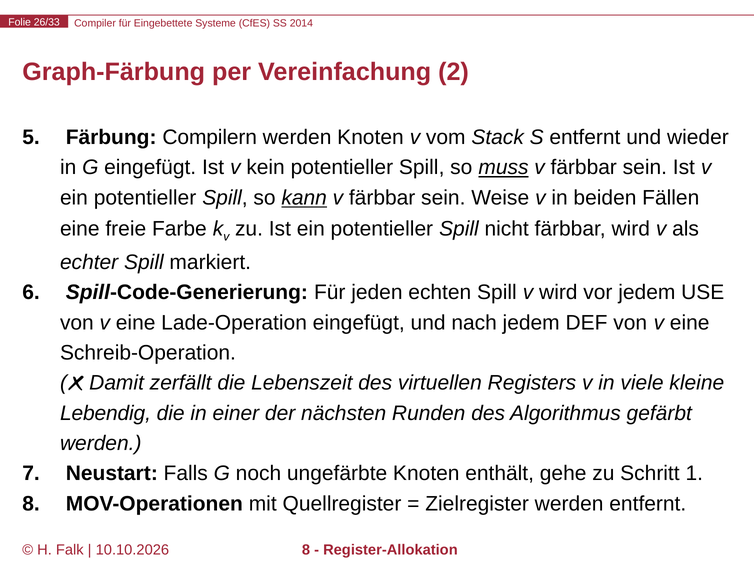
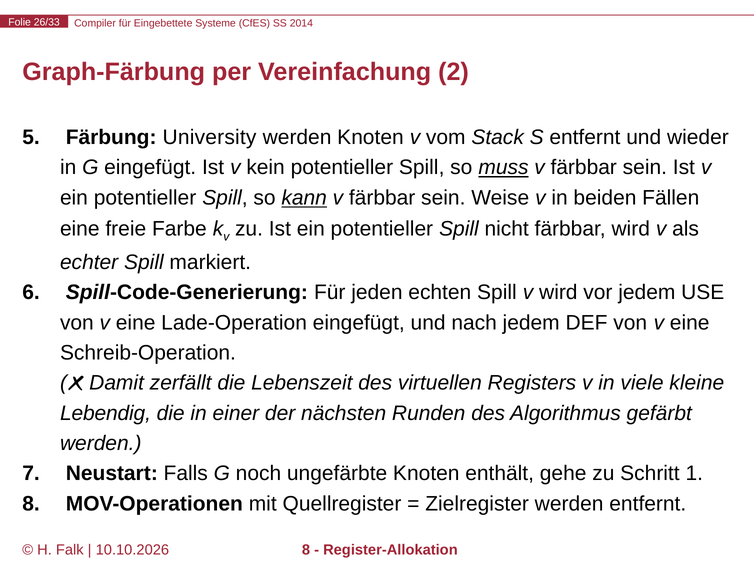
Compilern: Compilern -> University (210, 137)
